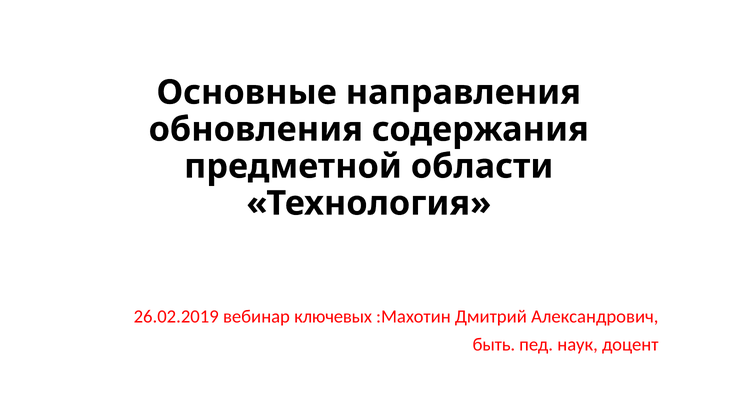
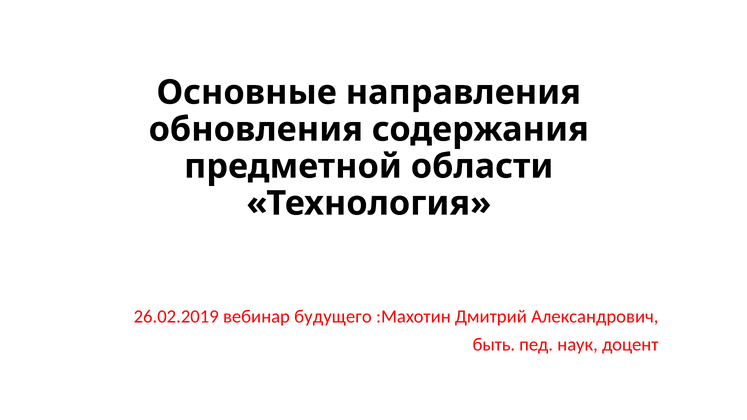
ключевых: ключевых -> будущего (333, 317)
